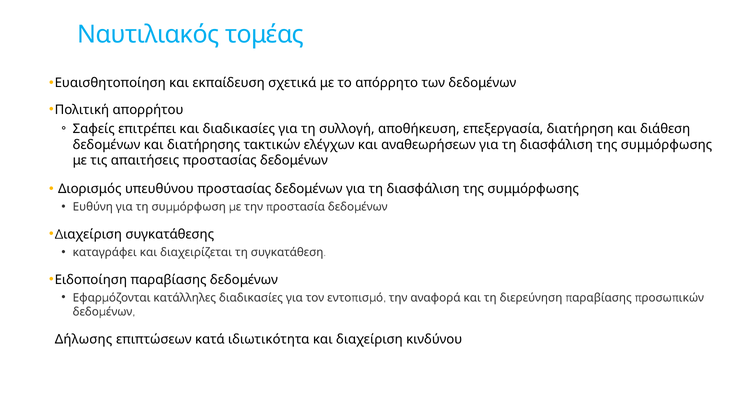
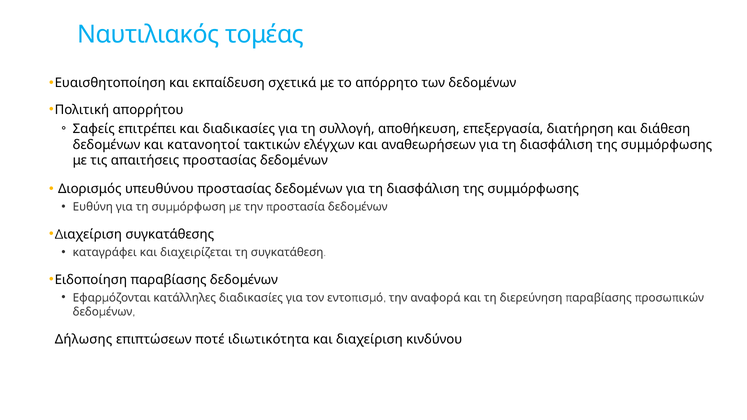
διατήρησης: διατήρησης -> κατανοητοί (204, 145)
κατά: κατά -> ποτέ (210, 339)
